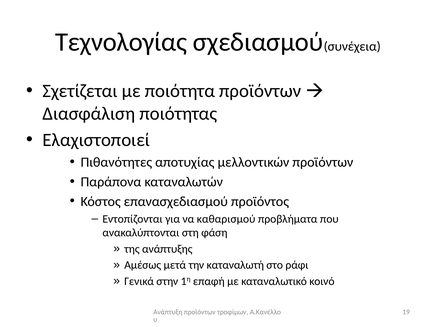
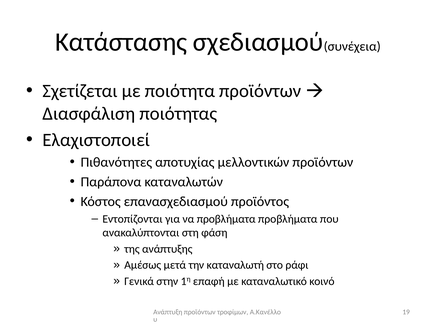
Τεχνολογίας: Τεχνολογίας -> Κατάστασης (121, 42)
να καθαρισμού: καθαρισμού -> προβλήματα (226, 219)
